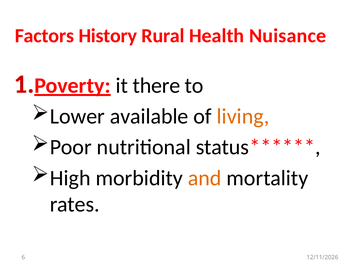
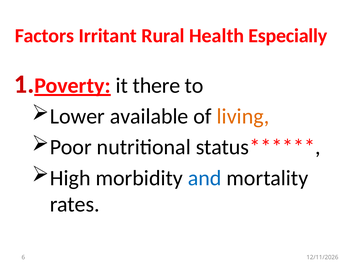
History: History -> Irritant (108, 36)
Nuisance: Nuisance -> Especially (288, 36)
and colour: orange -> blue (205, 178)
